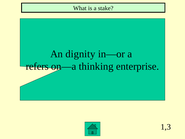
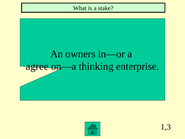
dignity: dignity -> owners (80, 54)
refers: refers -> agree (37, 66)
